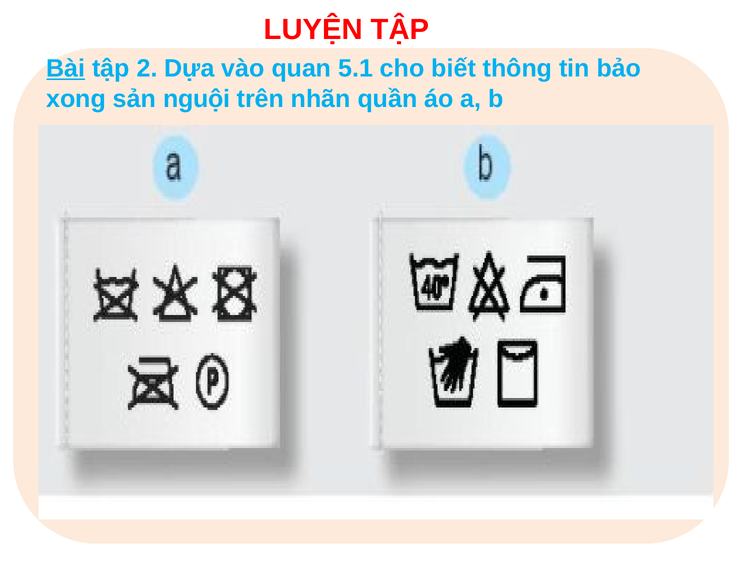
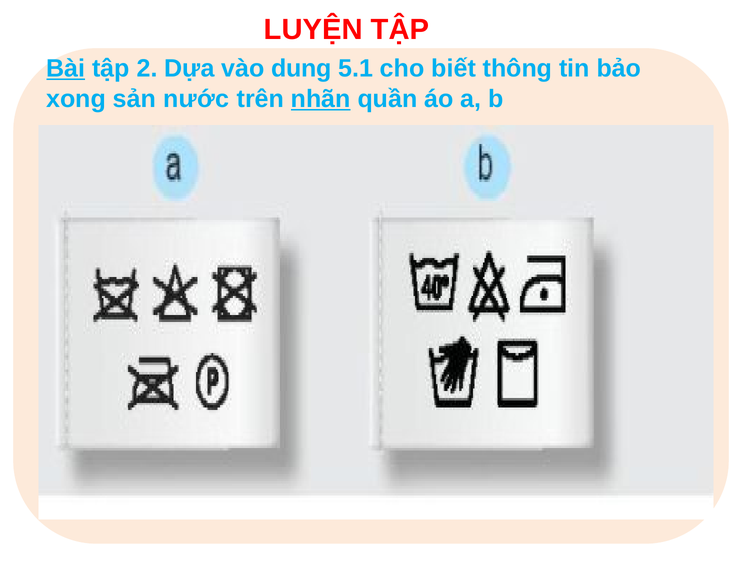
quan: quan -> dung (302, 69)
nguội: nguội -> nước (196, 99)
nhãn underline: none -> present (321, 99)
